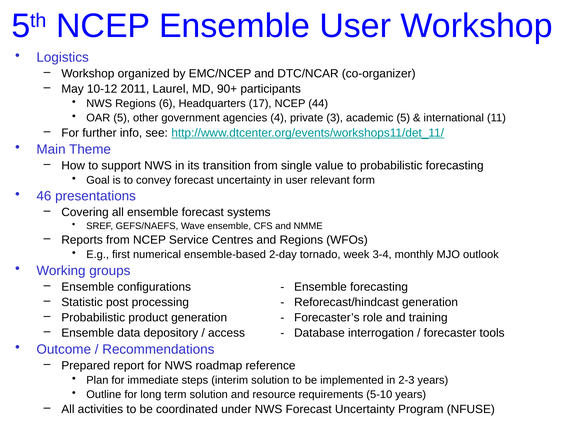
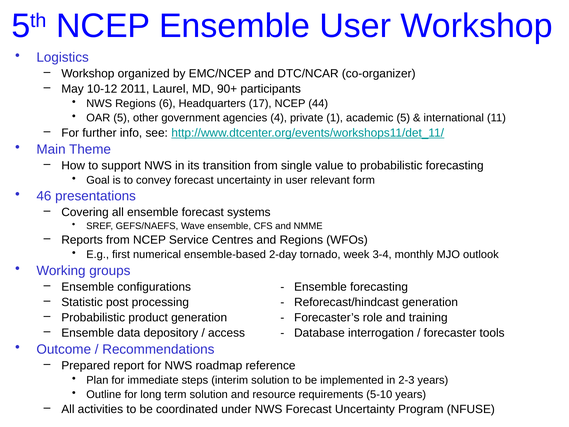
3: 3 -> 1 (335, 118)
